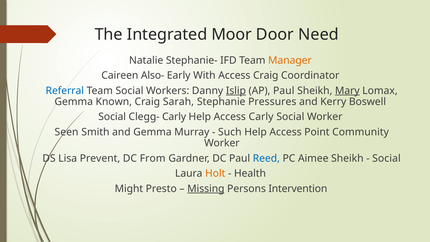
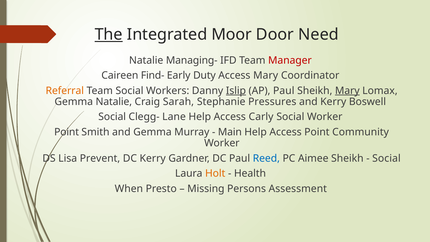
The underline: none -> present (109, 34)
Stephanie-: Stephanie- -> Managing- (192, 60)
Manager colour: orange -> red (290, 60)
Also-: Also- -> Find- (153, 75)
With: With -> Duty (204, 75)
Access Craig: Craig -> Mary (266, 75)
Referral colour: blue -> orange (65, 91)
Gemma Known: Known -> Natalie (114, 102)
Clegg- Carly: Carly -> Lane (174, 117)
Seen: Seen -> Point (67, 132)
Such: Such -> Main (230, 132)
DC From: From -> Kerry (153, 158)
Might: Might -> When (129, 189)
Missing underline: present -> none (206, 189)
Intervention: Intervention -> Assessment (298, 189)
